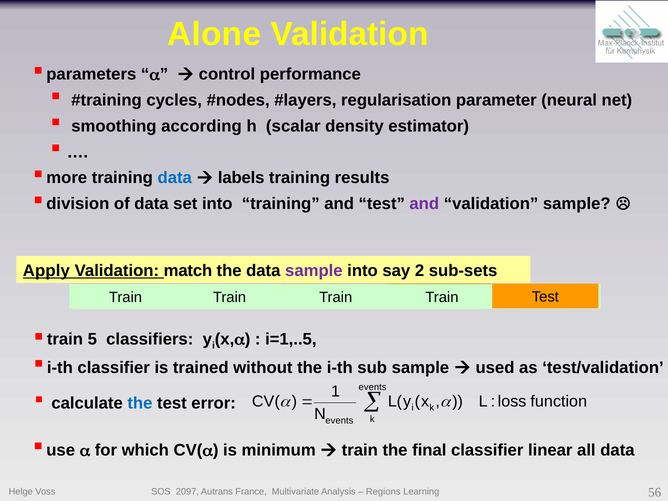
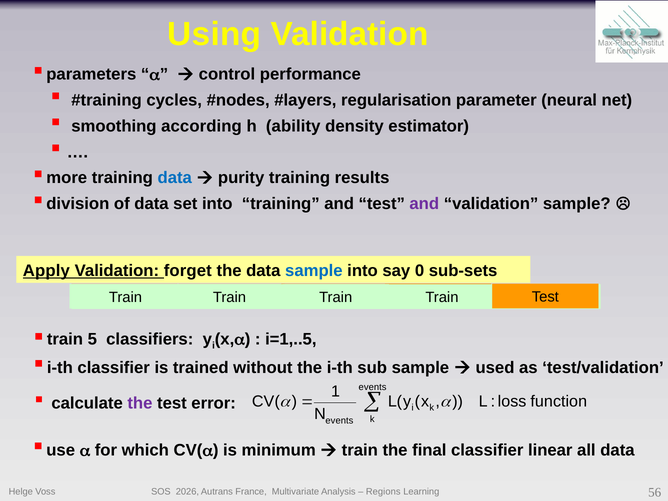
Alone: Alone -> Using (214, 34)
scalar: scalar -> ability (293, 126)
labels: labels -> purity (241, 178)
match: match -> forget (188, 271)
sample colour: purple -> blue (314, 271)
2: 2 -> 0 (420, 271)
the colour: blue -> purple (140, 403)
2097: 2097 -> 2026 (187, 491)
